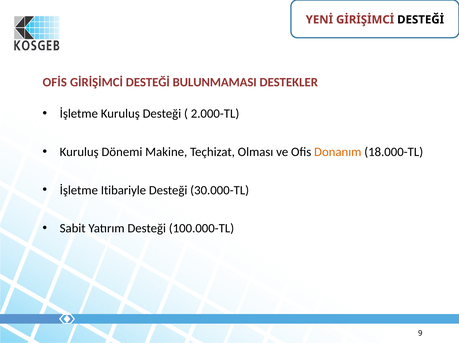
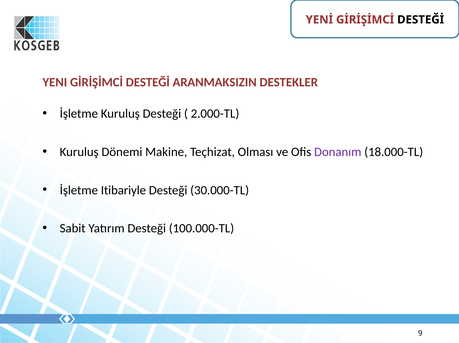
OFİS: OFİS -> YENI (55, 82)
BULUNMAMASI: BULUNMAMASI -> ARANMAKSIZIN (215, 82)
Donanım colour: orange -> purple (338, 152)
